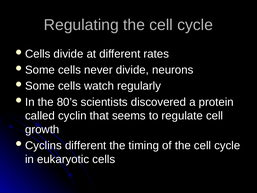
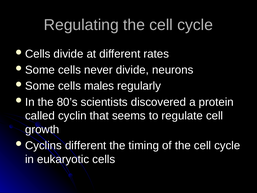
watch: watch -> males (99, 86)
